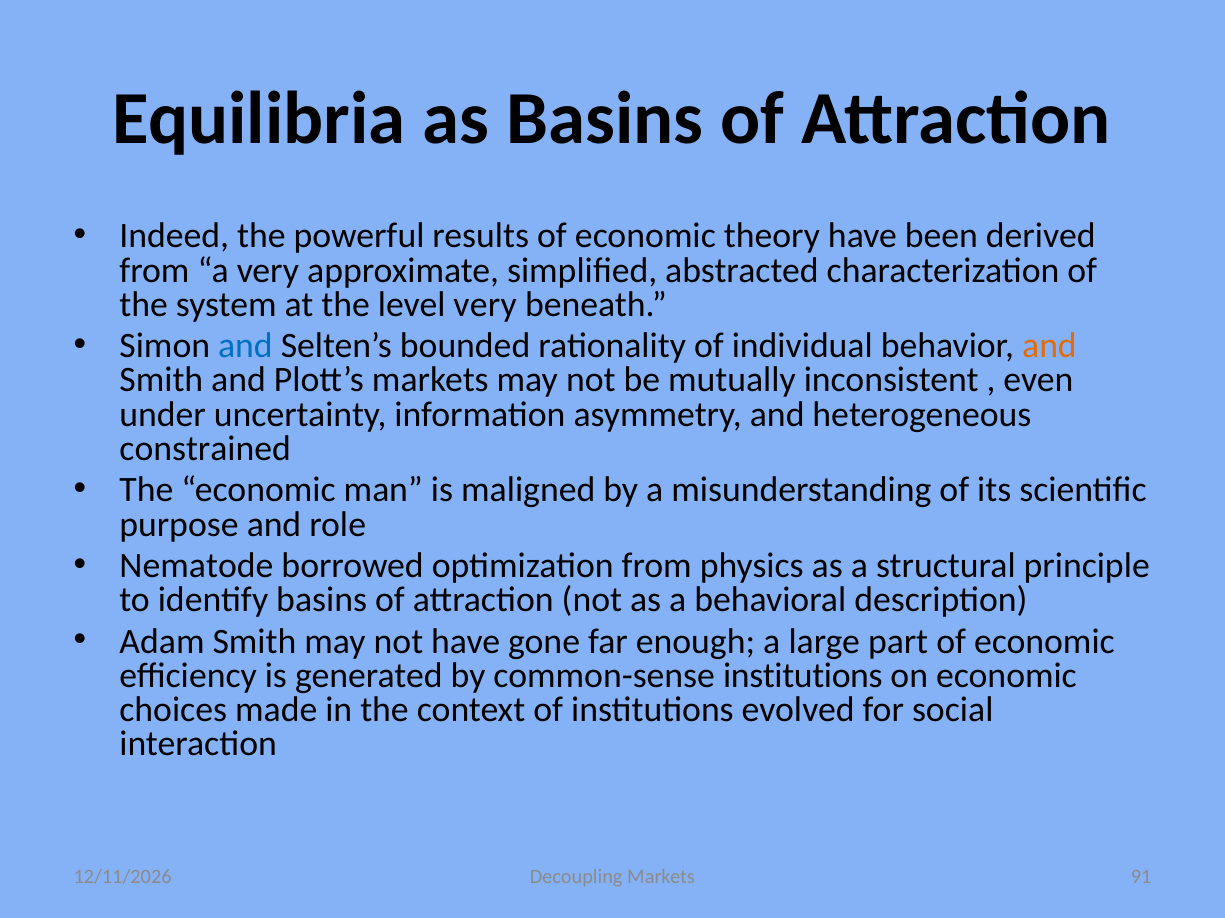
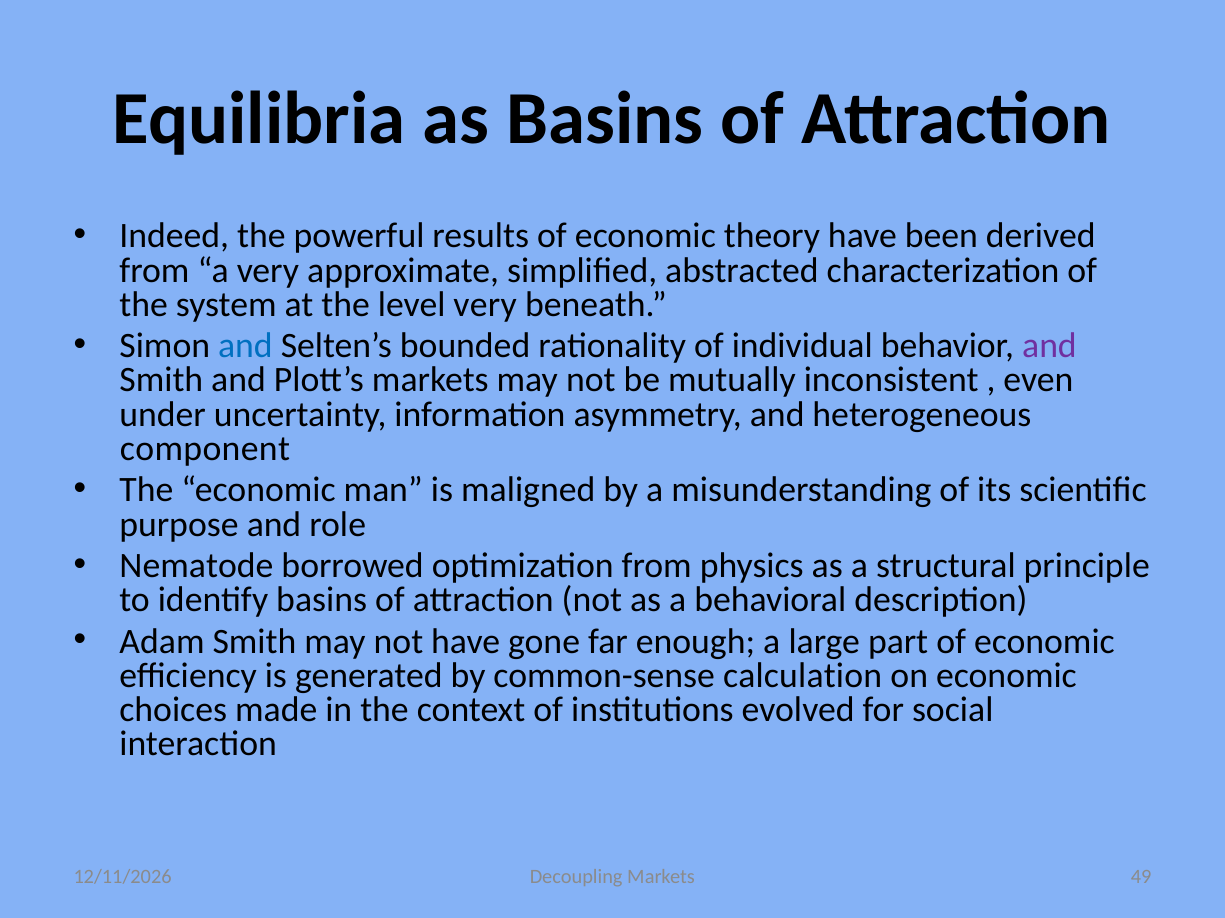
and colour: orange -> purple (1049, 346)
constrained: constrained -> component (205, 449)
common-sense institutions: institutions -> calculation (803, 676)
91: 91 -> 49 (1141, 877)
